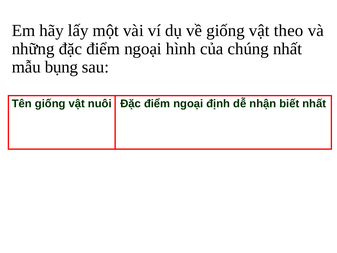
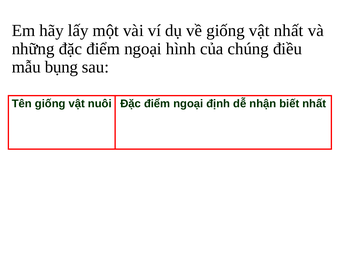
vật theo: theo -> nhất (289, 31)
chúng nhất: nhất -> điều (288, 49)
